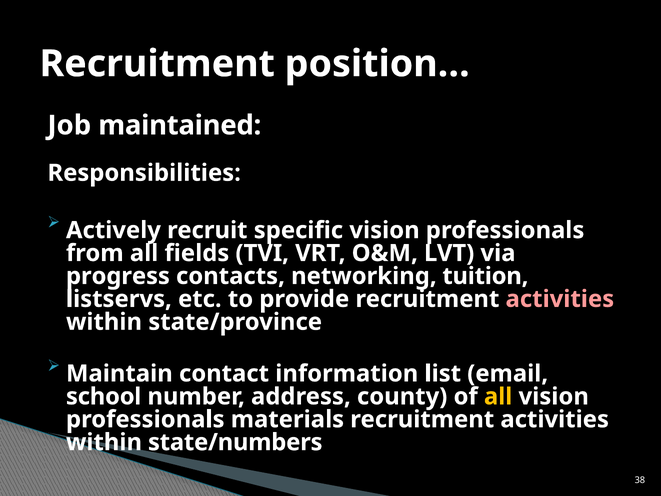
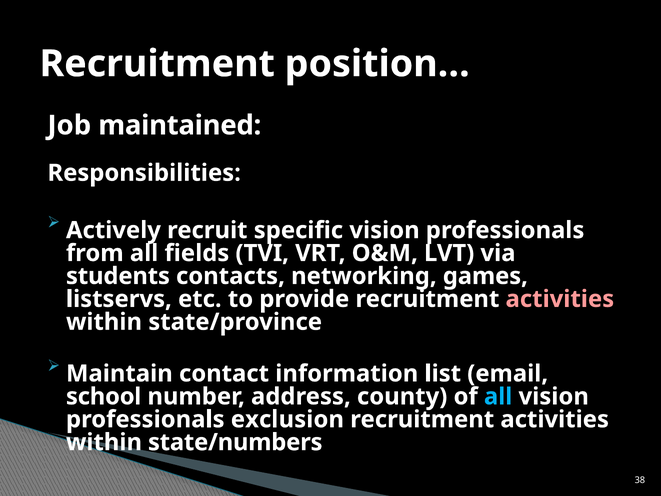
progress: progress -> students (118, 276)
tuition: tuition -> games (485, 276)
all colour: yellow -> light blue (498, 396)
materials: materials -> exclusion (287, 419)
